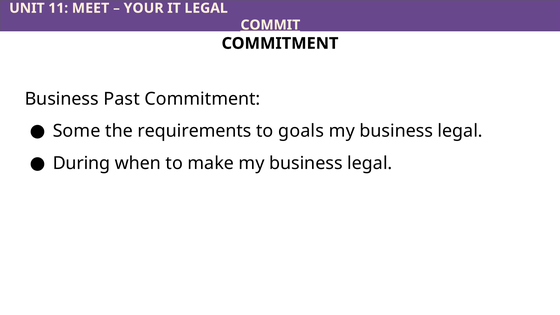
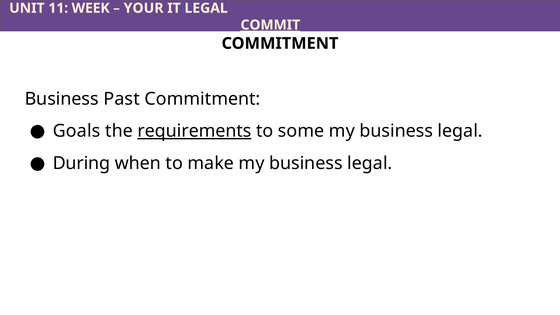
MEET: MEET -> WEEK (91, 8)
Some: Some -> Goals (77, 131)
requirements underline: none -> present (194, 131)
goals: goals -> some (301, 131)
